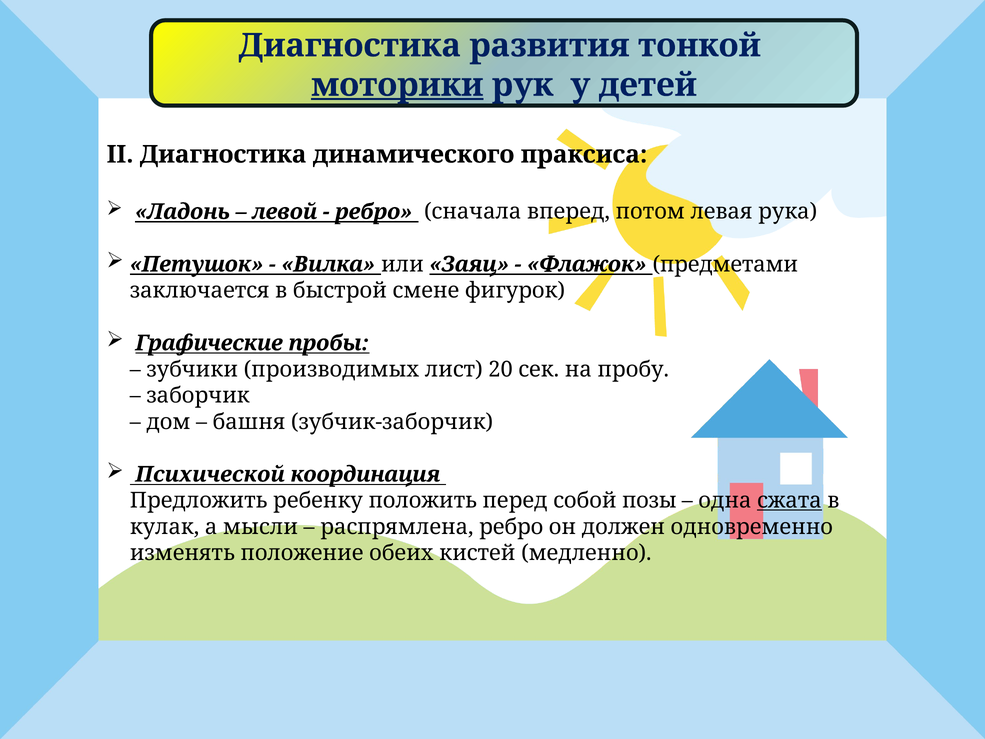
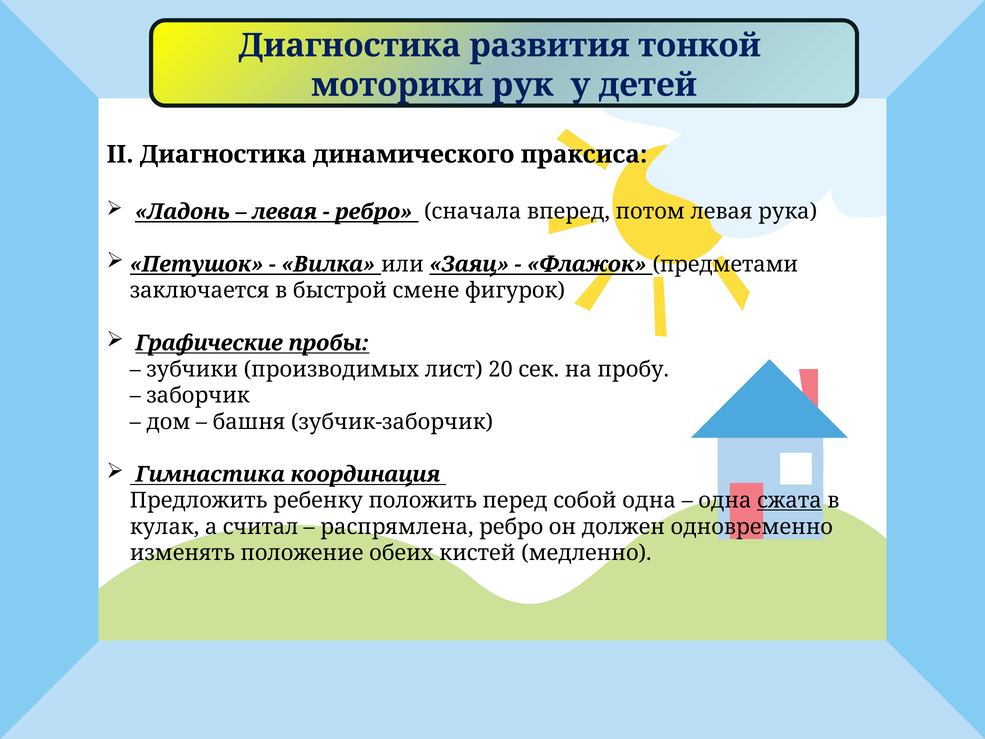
моторики underline: present -> none (397, 85)
левой: левой -> левая (285, 212)
Психической: Психической -> Гимнастика (210, 474)
собой позы: позы -> одна (649, 500)
мысли: мысли -> считал (261, 527)
